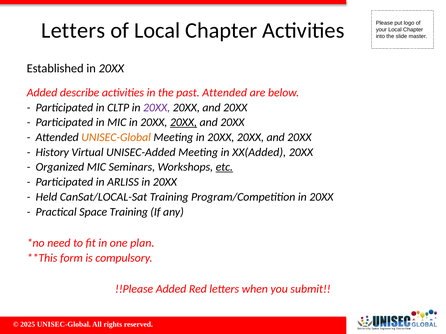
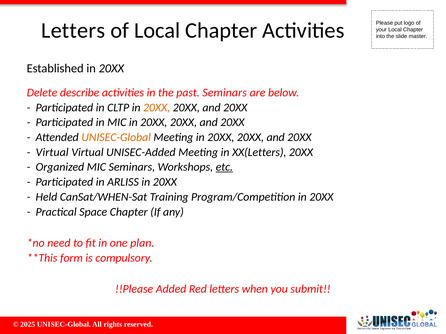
Added: Added -> Delete (42, 93)
past Attended: Attended -> Seminars (225, 93)
20XX colour: purple -> orange (157, 108)
20XX underline: present -> none (184, 123)
History: History -> Virtual (52, 152)
XX(Added: XX(Added -> XX(Letters (259, 152)
CanSat/LOCAL-Sat: CanSat/LOCAL-Sat -> CanSat/WHEN-Sat (104, 197)
Space Training: Training -> Chapter (129, 212)
